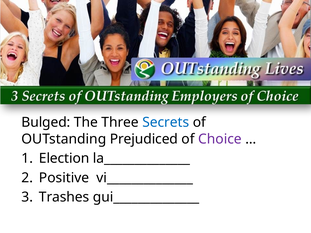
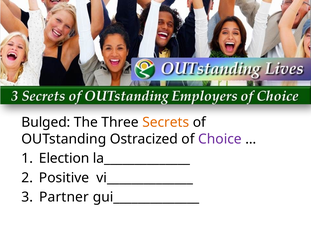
Secrets colour: blue -> orange (166, 123)
Prejudiced: Prejudiced -> Ostracized (144, 139)
Trashes: Trashes -> Partner (64, 197)
